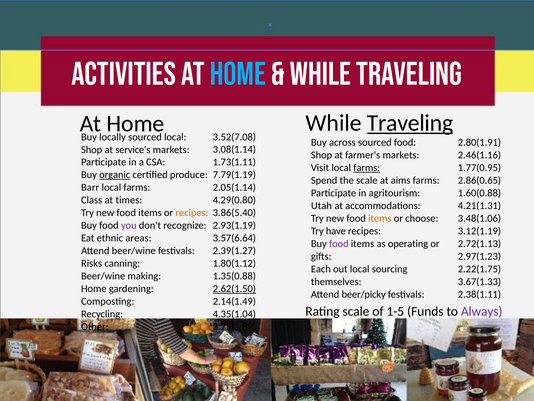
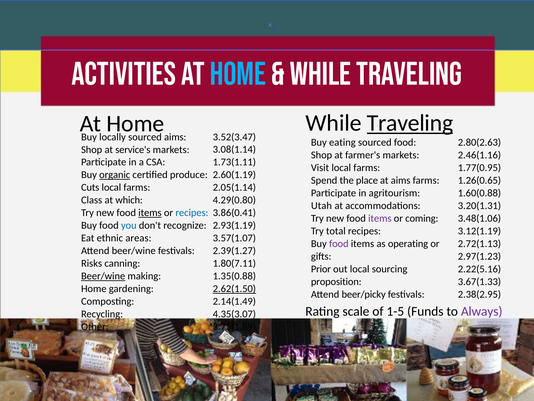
3.52(7.08: 3.52(7.08 -> 3.52(3.47 (234, 137)
local: local -> aims (175, 137)
across: across -> eating (342, 142)
2.80(1.91: 2.80(1.91 -> 2.80(2.63 (479, 142)
farms underline: present -> none (367, 168)
7.79(1.19: 7.79(1.19 -> 2.60(1.19 (234, 175)
the scale: scale -> place (367, 180)
2.86(0.65: 2.86(0.65 -> 1.26(0.65 (479, 180)
Barr: Barr -> Cuts (90, 187)
times: times -> which (129, 200)
4.21(1.31: 4.21(1.31 -> 3.20(1.31 (479, 206)
items underline: none -> present (150, 213)
recipes colour: orange -> blue (192, 213)
3.86(5.40: 3.86(5.40 -> 3.86(0.41 (234, 213)
items colour: orange -> purple (380, 218)
choose: choose -> coming (422, 218)
you colour: purple -> blue (129, 225)
have: have -> total (336, 231)
3.57(6.64: 3.57(6.64 -> 3.57(1.07 (234, 238)
1.80(1.12: 1.80(1.12 -> 1.80(7.11 (234, 263)
Each: Each -> Prior (321, 269)
2.22(1.75: 2.22(1.75 -> 2.22(5.16 (479, 269)
Beer/wine underline: none -> present (103, 276)
themselves: themselves -> proposition (336, 281)
2.38(1.11: 2.38(1.11 -> 2.38(2.95 (479, 294)
4.35(1.04: 4.35(1.04 -> 4.35(3.07 (234, 314)
